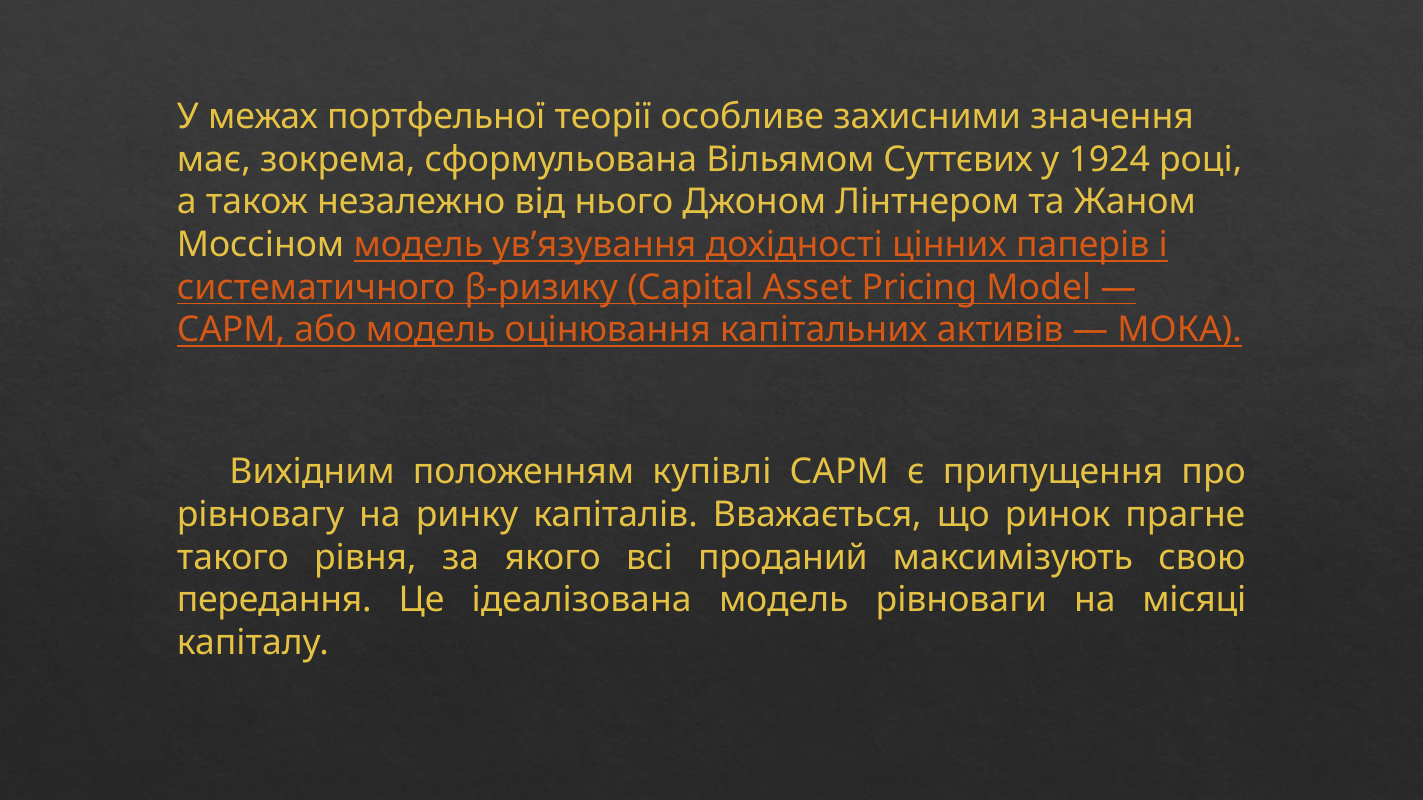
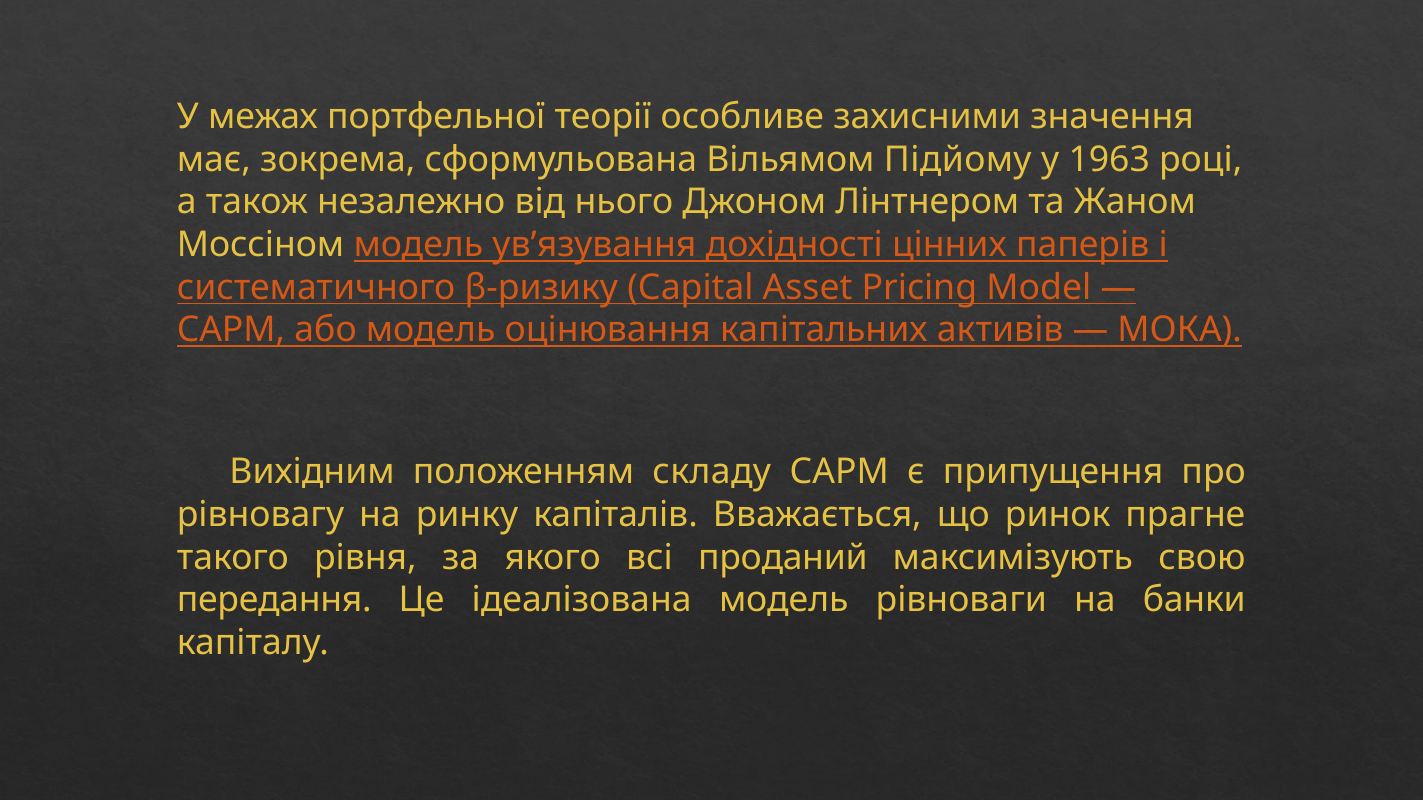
Суттєвих: Суттєвих -> Підйому (958, 159)
1924: 1924 -> 1963 (1109, 159)
купівлі: купівлі -> складу (712, 472)
місяці: місяці -> банки (1194, 600)
